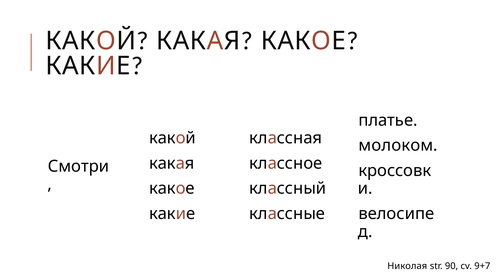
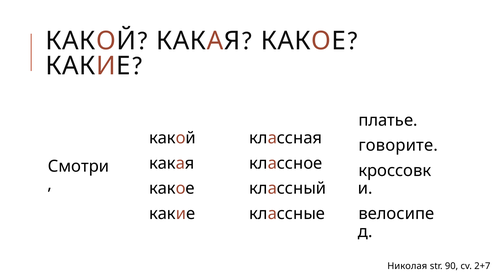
молоком: молоком -> говорите (398, 145)
9+7: 9+7 -> 2+7 (482, 266)
